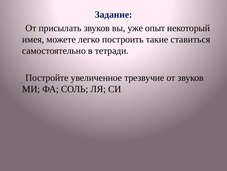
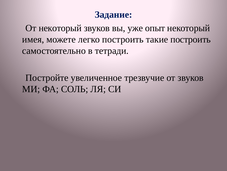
От присылать: присылать -> некоторый (60, 28)
такие ставиться: ставиться -> построить (191, 39)
